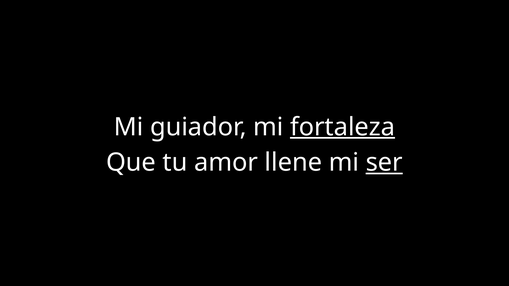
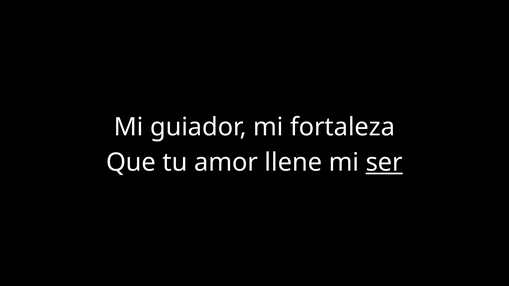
fortaleza underline: present -> none (343, 127)
